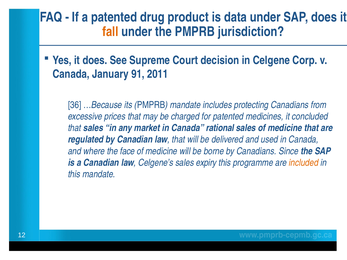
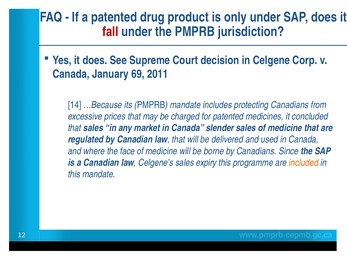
data: data -> only (235, 17)
fall colour: orange -> red (110, 32)
91: 91 -> 69 (138, 74)
36: 36 -> 14 (75, 105)
rational: rational -> slender (220, 128)
